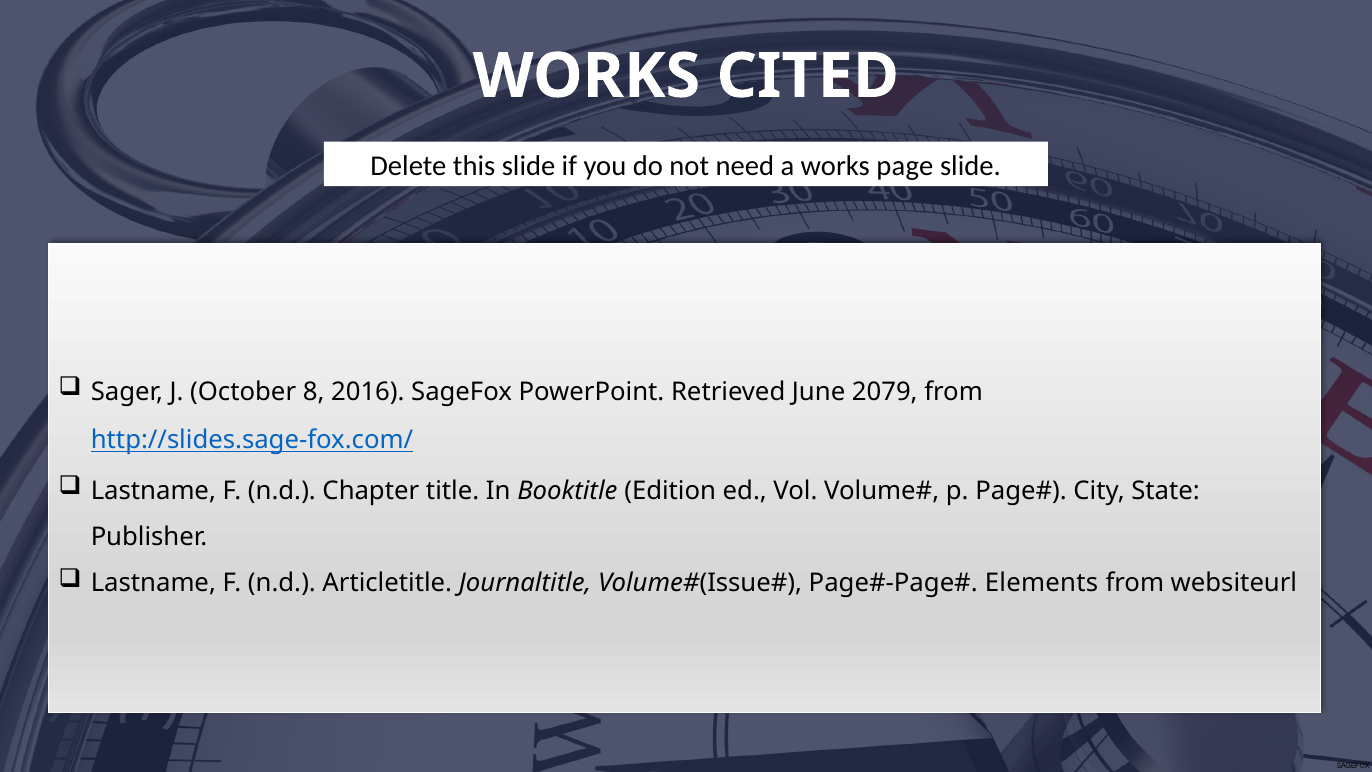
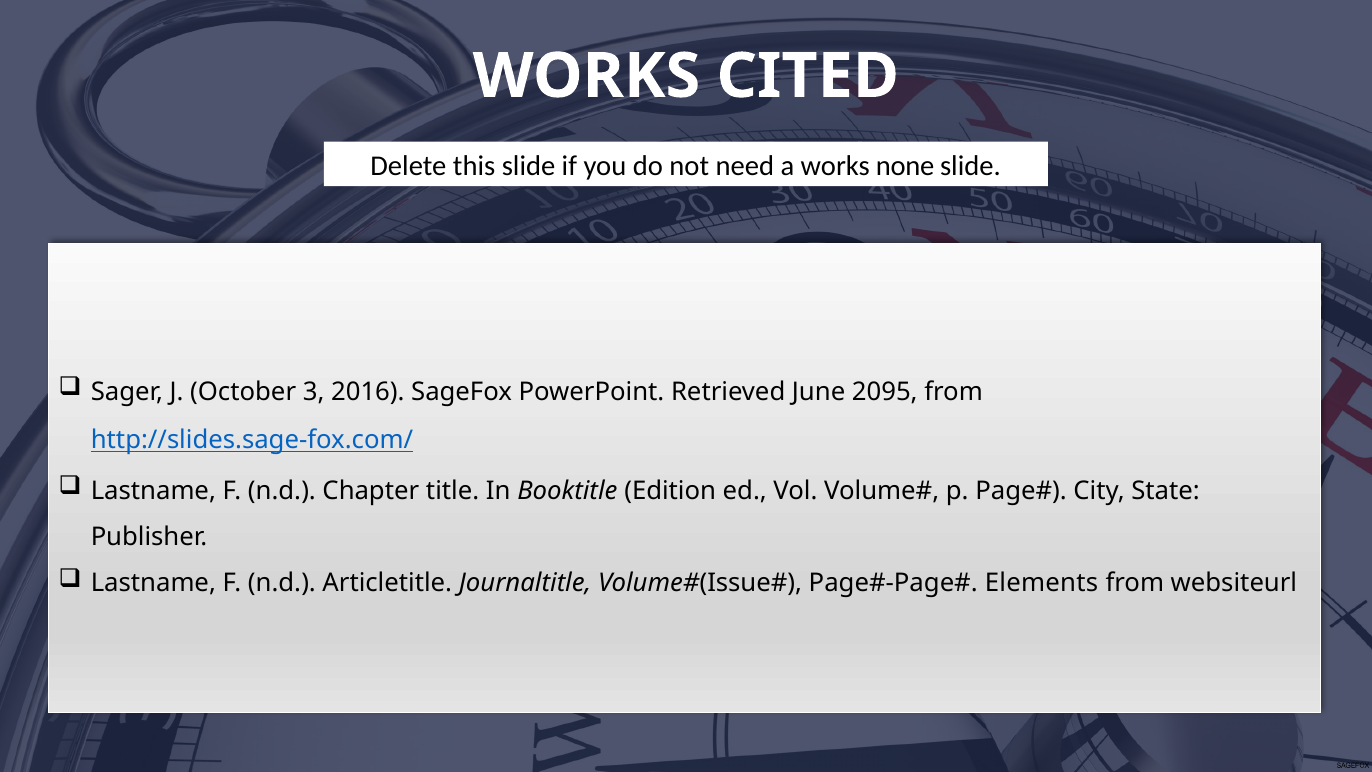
page: page -> none (905, 166)
8: 8 -> 3 (314, 392)
2079: 2079 -> 2095 (885, 392)
